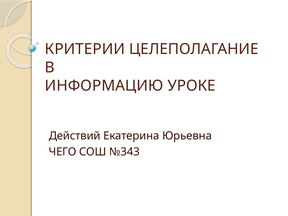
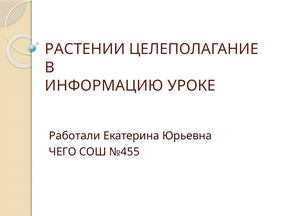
КРИТЕРИИ: КРИТЕРИИ -> РАСТЕНИИ (85, 49)
Действий: Действий -> Работали (75, 136)
№343: №343 -> №455 (124, 152)
